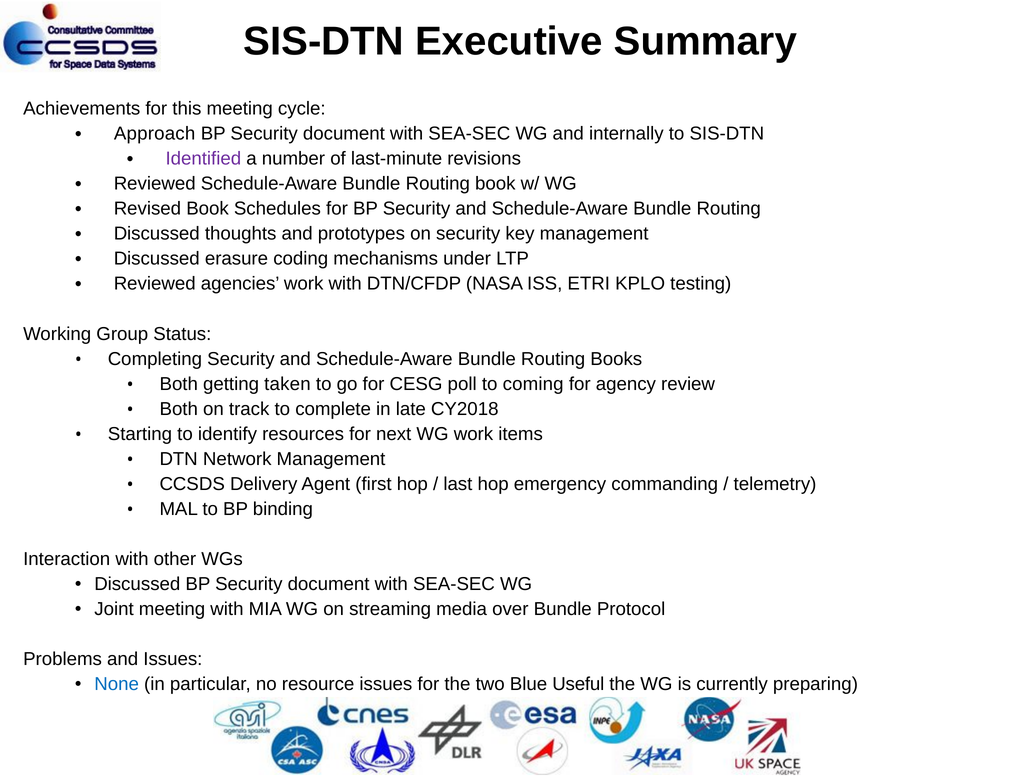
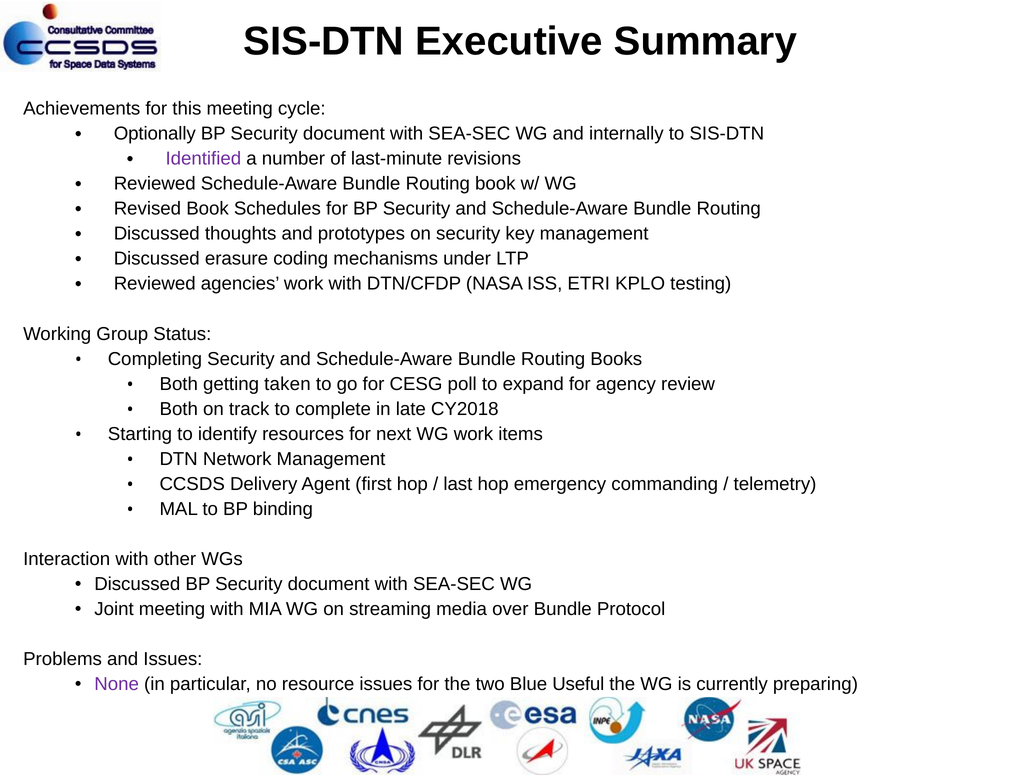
Approach: Approach -> Optionally (155, 134)
coming: coming -> expand (533, 384)
None colour: blue -> purple (117, 684)
